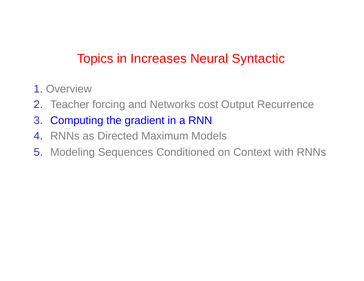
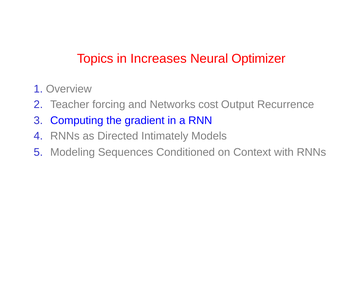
Syntactic: Syntactic -> Optimizer (258, 59)
Maximum: Maximum -> Intimately (165, 136)
